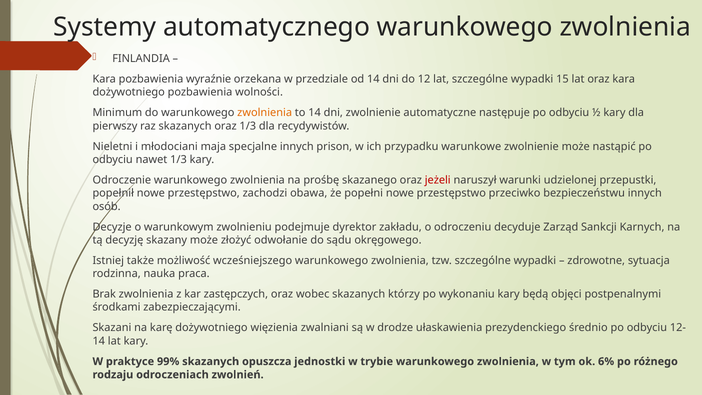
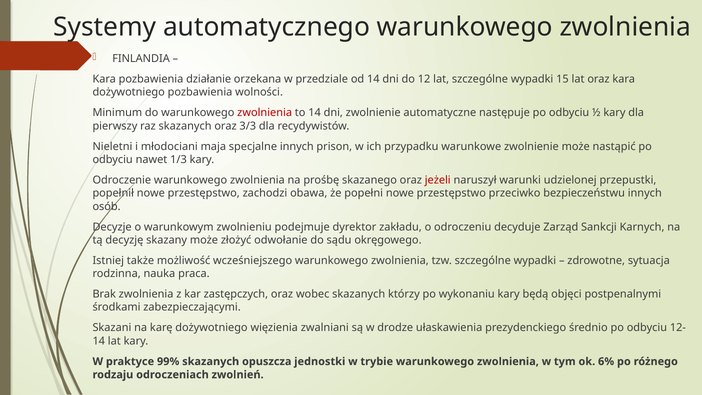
wyraźnie: wyraźnie -> działanie (209, 79)
zwolnienia colour: orange -> red (265, 113)
oraz 1/3: 1/3 -> 3/3 (248, 126)
